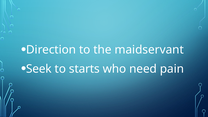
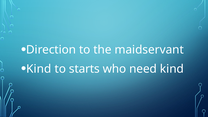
Seek: Seek -> Kind (39, 69)
need pain: pain -> kind (172, 69)
